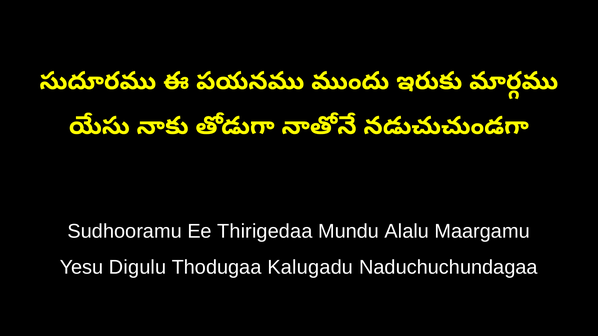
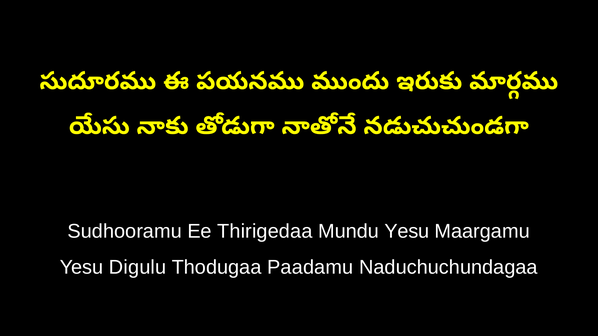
Mundu Alalu: Alalu -> Yesu (407, 232)
Kalugadu: Kalugadu -> Paadamu (310, 267)
